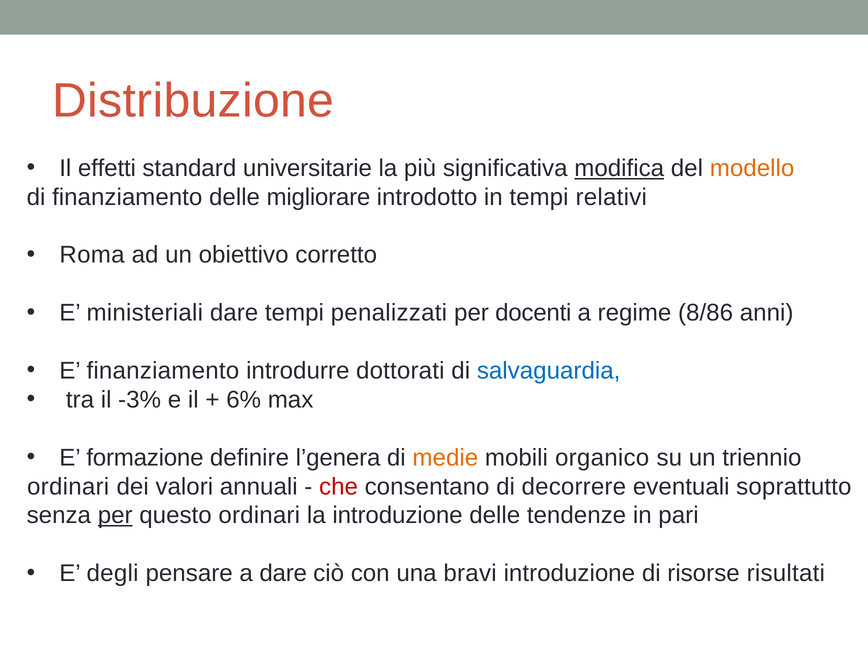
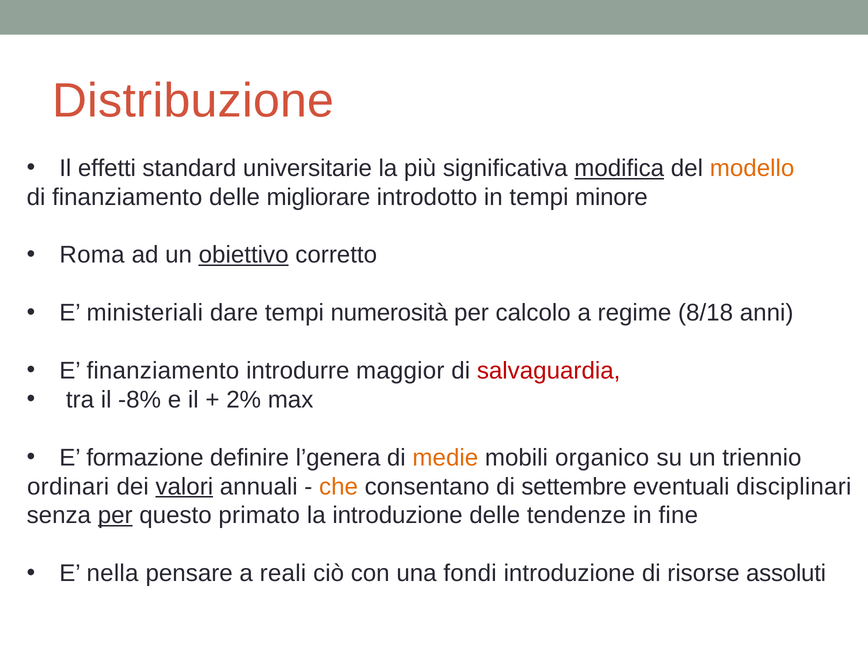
relativi: relativi -> minore (611, 197)
obiettivo underline: none -> present (244, 255)
penalizzati: penalizzati -> numerosità (389, 313)
docenti: docenti -> calcolo (533, 313)
8/86: 8/86 -> 8/18 (706, 313)
dottorati: dottorati -> maggior (400, 371)
salvaguardia colour: blue -> red (549, 371)
-3%: -3% -> -8% (140, 400)
6%: 6% -> 2% (244, 400)
valori underline: none -> present (184, 487)
che colour: red -> orange (339, 487)
decorrere: decorrere -> settembre (574, 487)
soprattutto: soprattutto -> disciplinari (794, 487)
questo ordinari: ordinari -> primato (259, 516)
pari: pari -> fine (678, 516)
degli: degli -> nella (113, 573)
a dare: dare -> reali (283, 573)
bravi: bravi -> fondi (470, 573)
risultati: risultati -> assoluti (786, 573)
